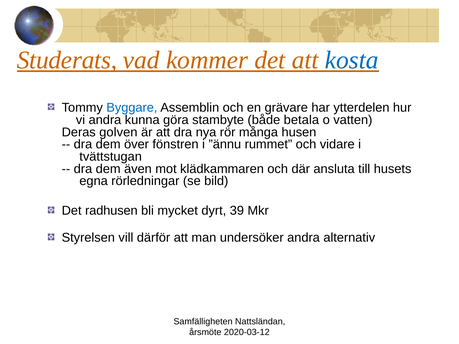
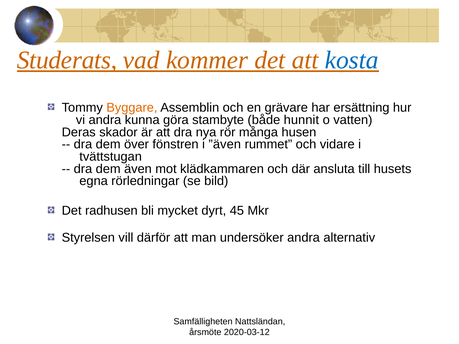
Byggare colour: blue -> orange (132, 108)
ytterdelen: ytterdelen -> ersättning (361, 108)
betala: betala -> hunnit (301, 120)
golven: golven -> skador (118, 132)
”ännu: ”ännu -> ”även (225, 144)
39: 39 -> 45 (237, 211)
